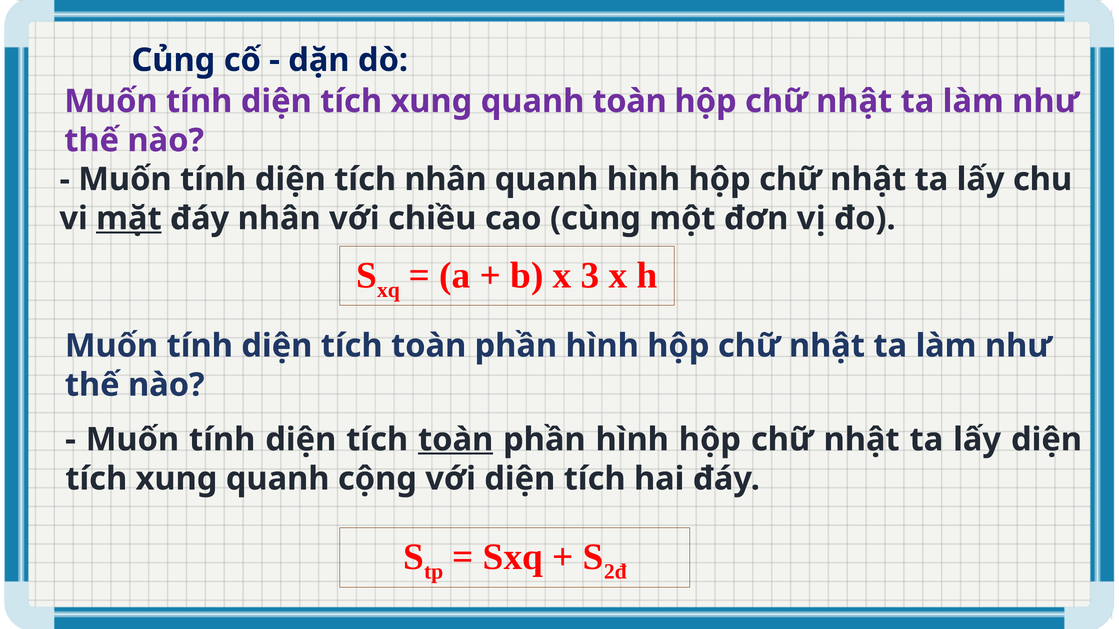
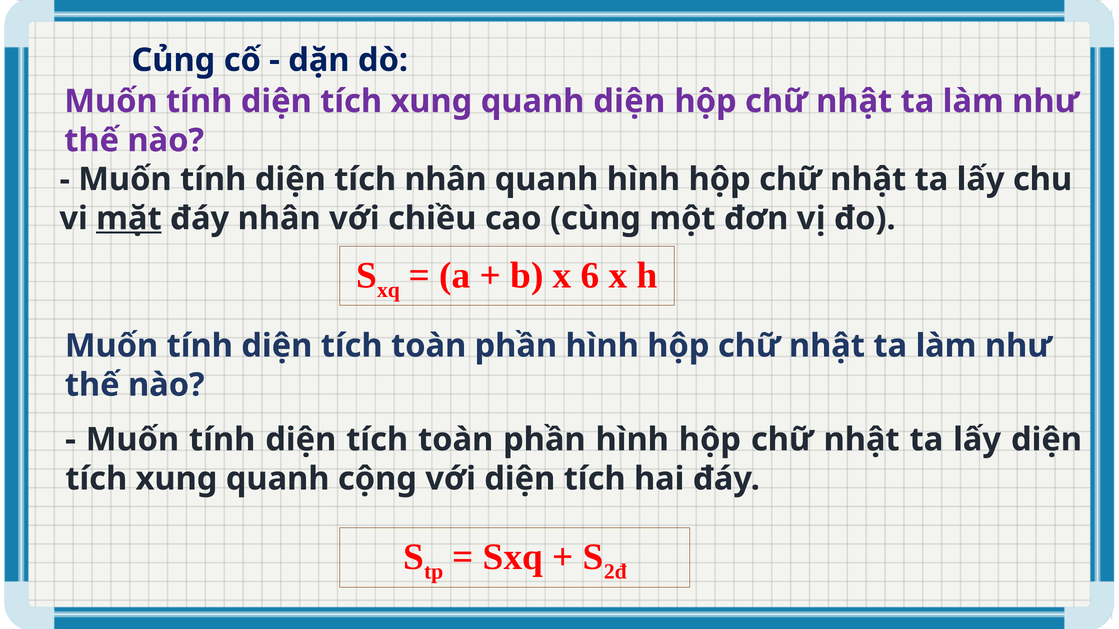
quanh toàn: toàn -> diện (629, 101)
3: 3 -> 6 (590, 276)
toàn underline: present -> none (456, 440)
